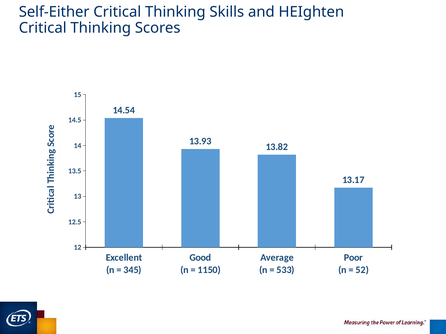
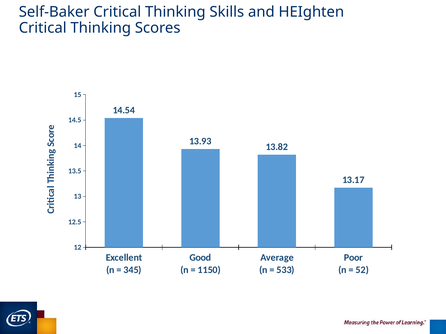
Self-Either: Self-Either -> Self-Baker (54, 12)
